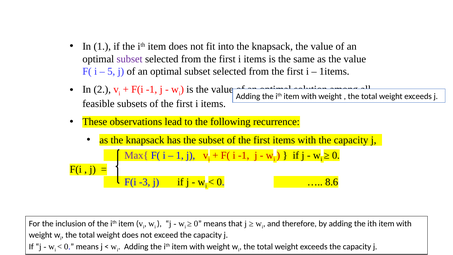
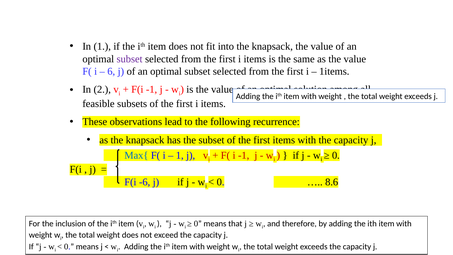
5: 5 -> 6 (111, 71)
Max{ colour: purple -> blue (136, 155)
-3: -3 -> -6 (145, 182)
